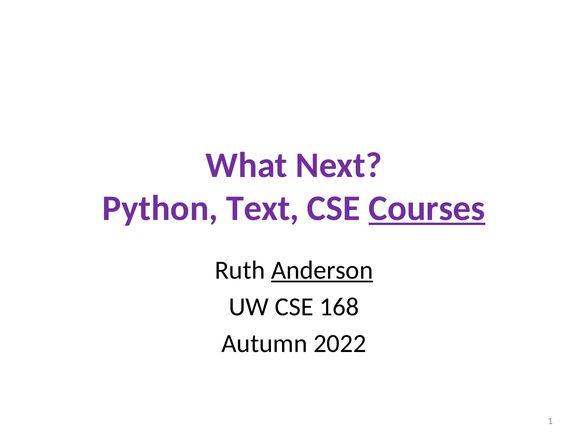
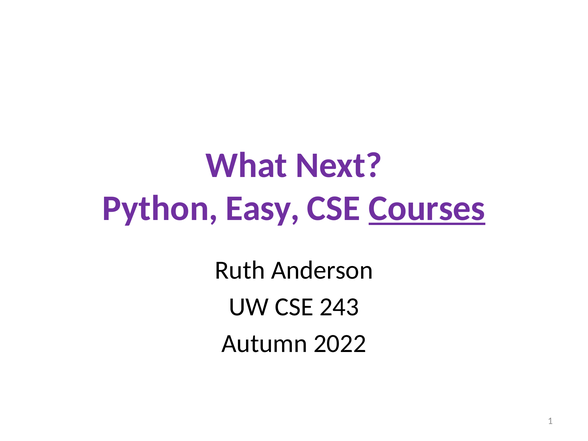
Text: Text -> Easy (263, 208)
Anderson underline: present -> none (322, 270)
168: 168 -> 243 (339, 307)
